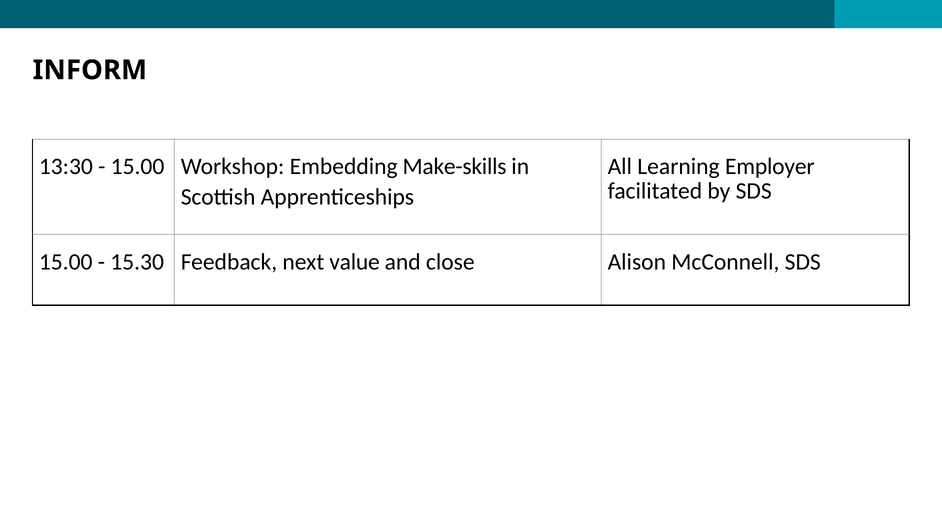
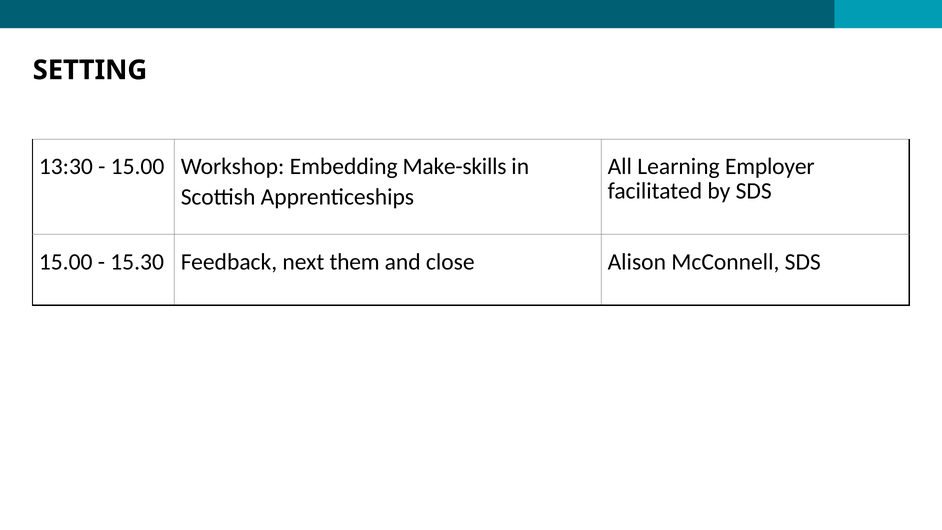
INFORM: INFORM -> SETTING (90, 70)
value: value -> them (355, 262)
